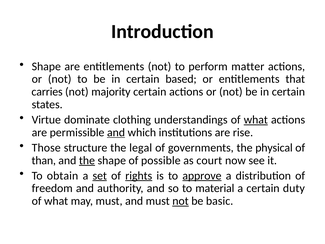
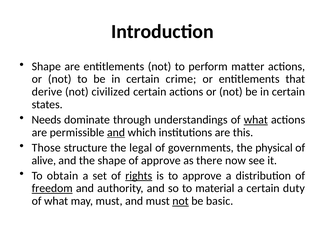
based: based -> crime (181, 79)
carries: carries -> derive (47, 92)
majority: majority -> civilized (111, 92)
Virtue: Virtue -> Needs (46, 120)
clothing: clothing -> through (132, 120)
rise: rise -> this (243, 132)
than: than -> alive (44, 160)
the underline: present -> none (87, 160)
of possible: possible -> approve (161, 160)
court: court -> there (209, 160)
set underline: present -> none (100, 175)
approve underline: present -> none (202, 175)
freedom underline: none -> present (52, 188)
